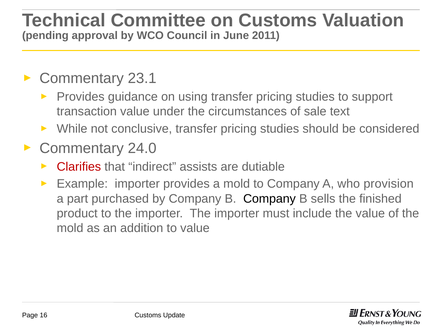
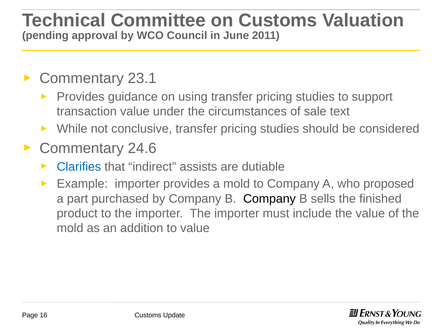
24.0: 24.0 -> 24.6 (142, 148)
Clarifies colour: red -> blue (79, 166)
provision: provision -> proposed (389, 184)
